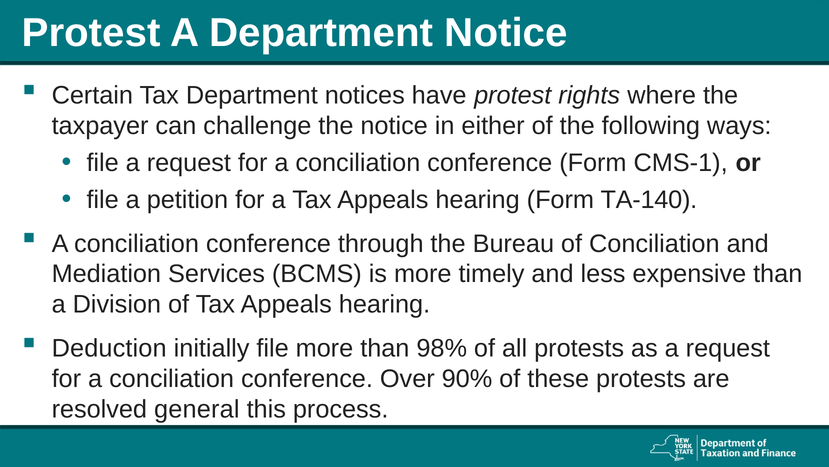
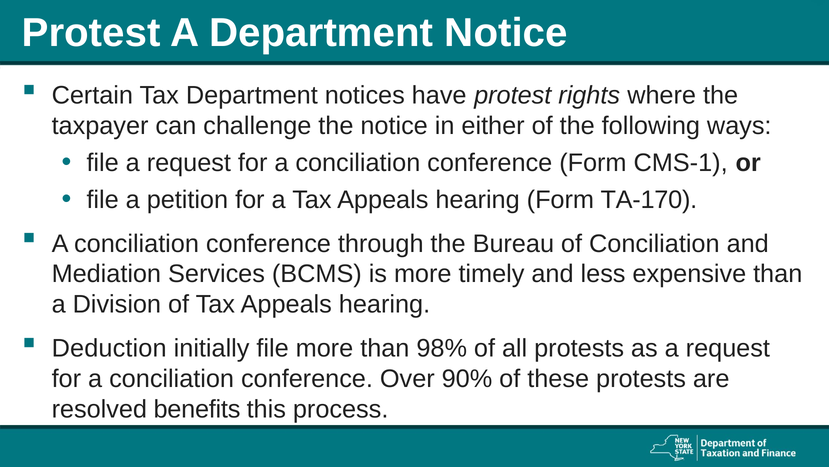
TA-140: TA-140 -> TA-170 (649, 200)
general: general -> benefits (197, 409)
